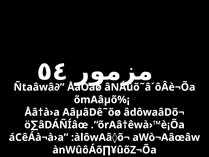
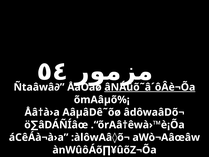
âNÁûõ˜â´ôÂè¬Õa underline: none -> present (150, 87)
